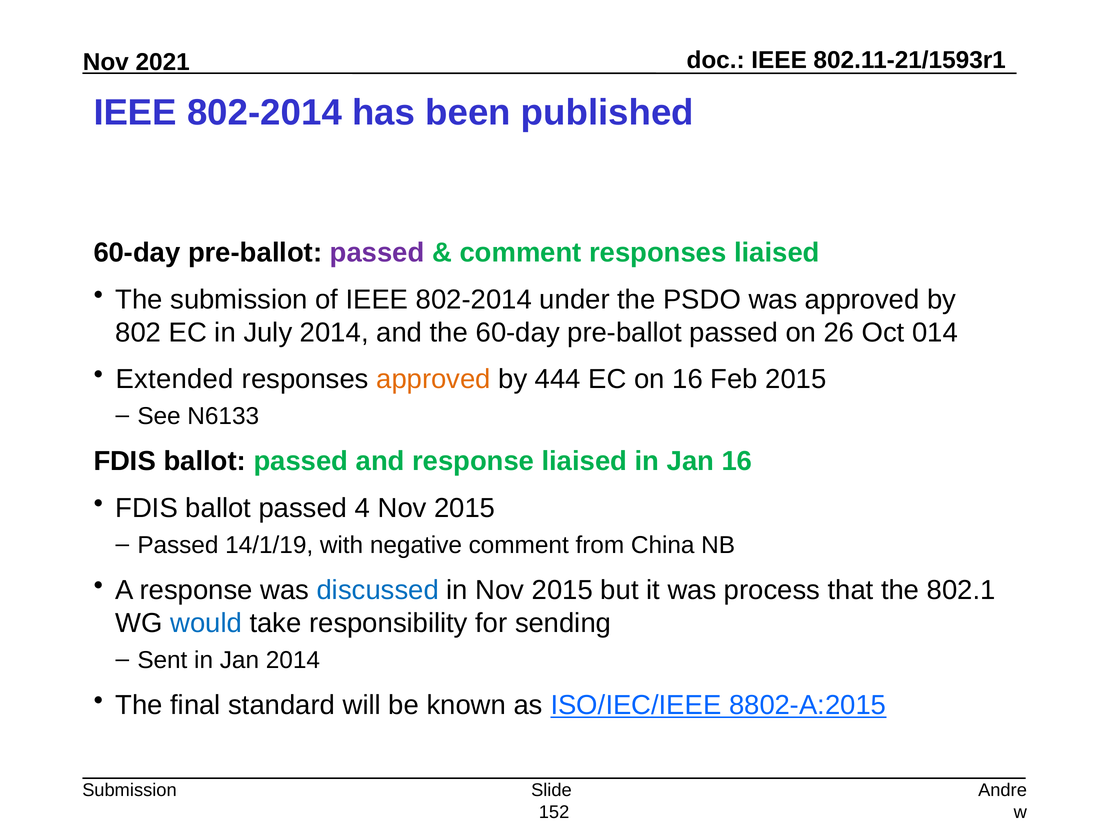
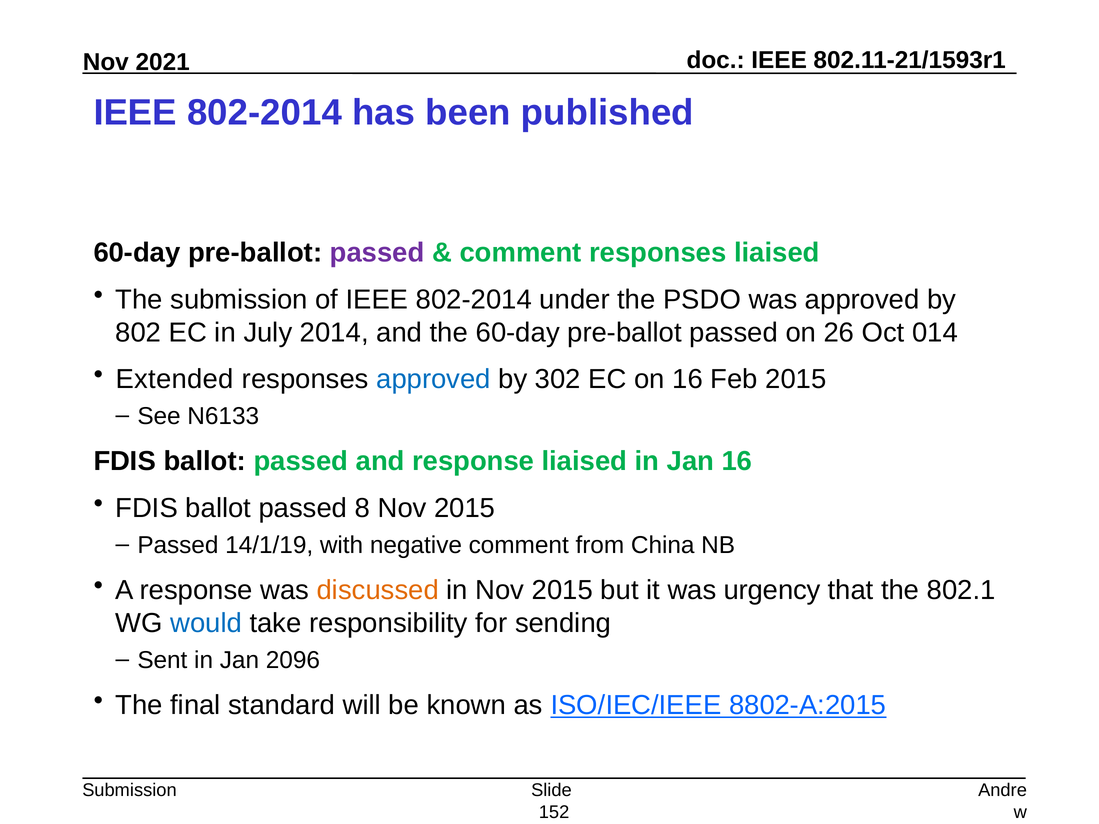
approved colour: orange -> blue (434, 379)
444: 444 -> 302 (558, 379)
4: 4 -> 8 (362, 508)
discussed colour: blue -> orange (378, 590)
process: process -> urgency (772, 590)
Jan 2014: 2014 -> 2096 (293, 660)
